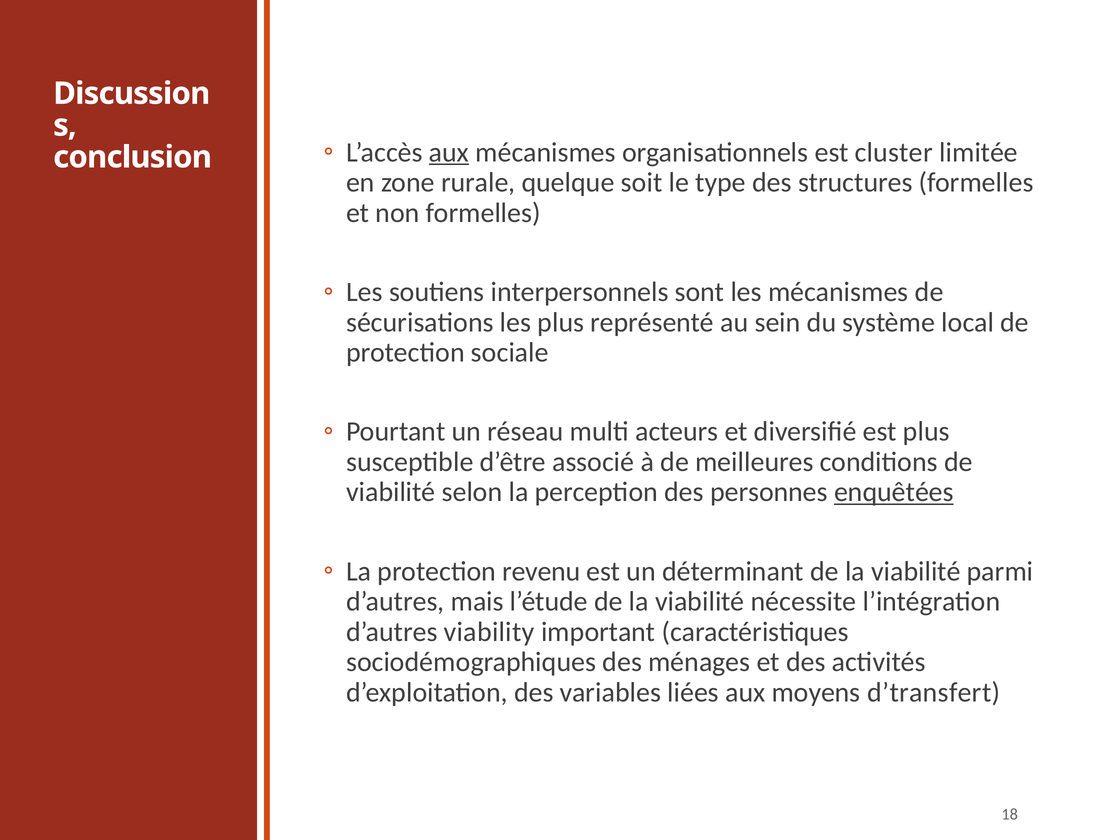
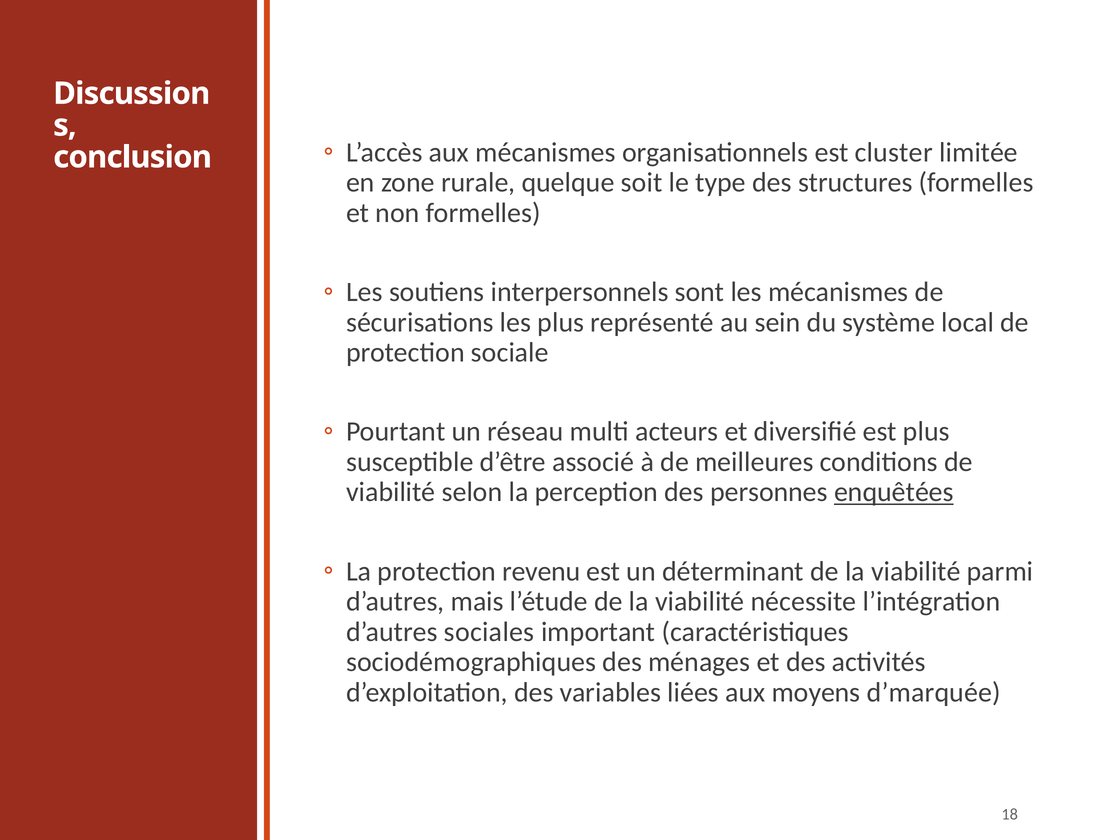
aux underline: present -> none (449, 152)
viability: viability -> sociales (489, 631)
d’transfert: d’transfert -> d’marquée (934, 692)
